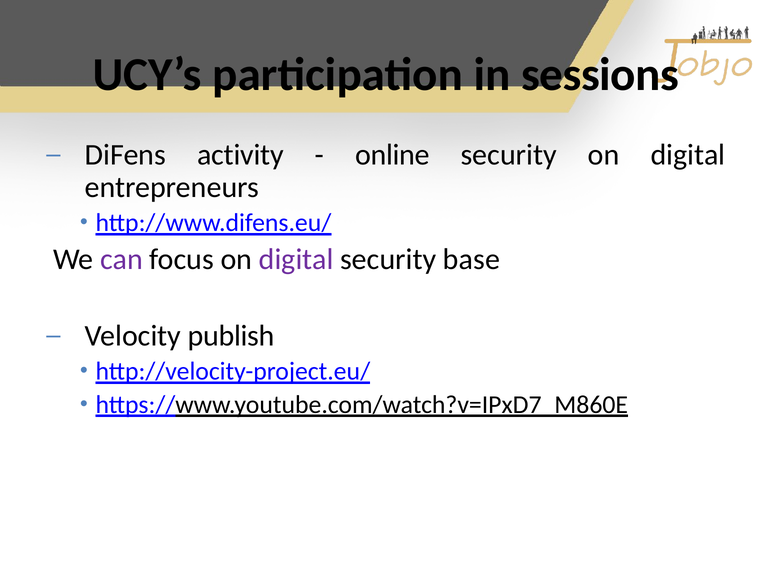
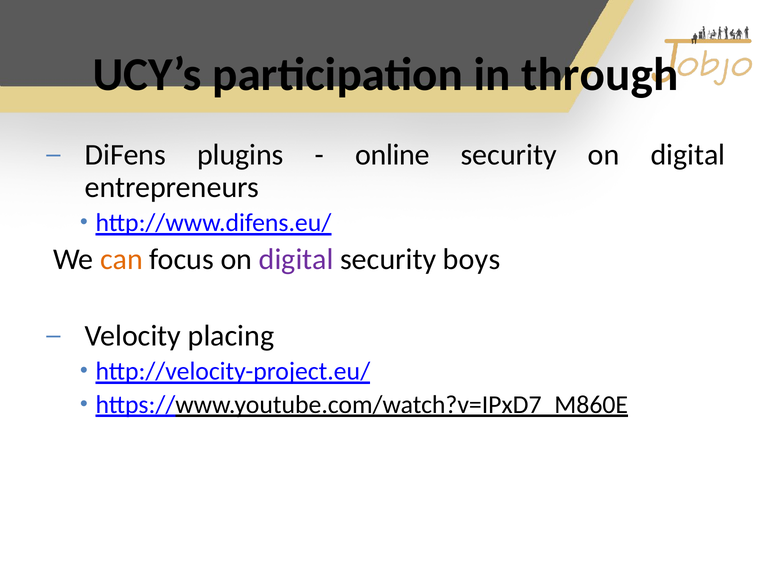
sessions: sessions -> through (600, 75)
activity: activity -> plugins (240, 155)
can colour: purple -> orange (122, 259)
base: base -> boys (472, 259)
publish: publish -> placing (231, 336)
